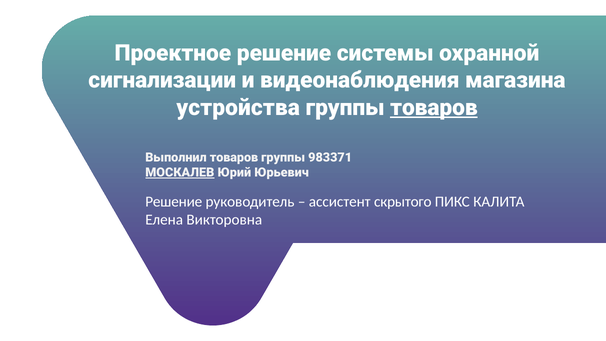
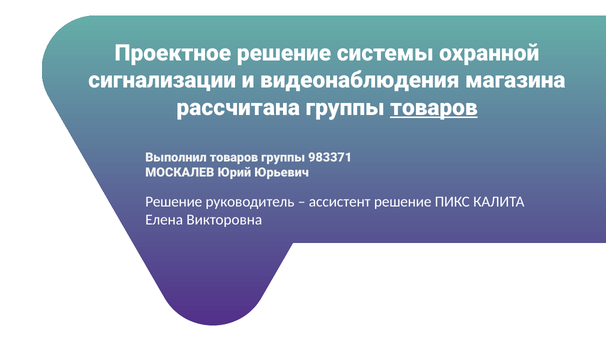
устройства: устройства -> рассчитана (238, 108)
МОСКАЛЕВ underline: present -> none (180, 173)
ассистент скрытого: скрытого -> решение (403, 202)
